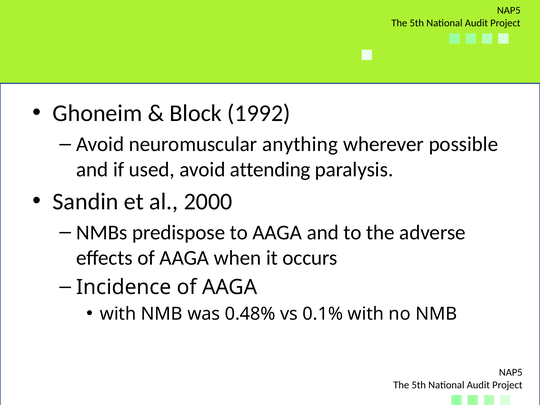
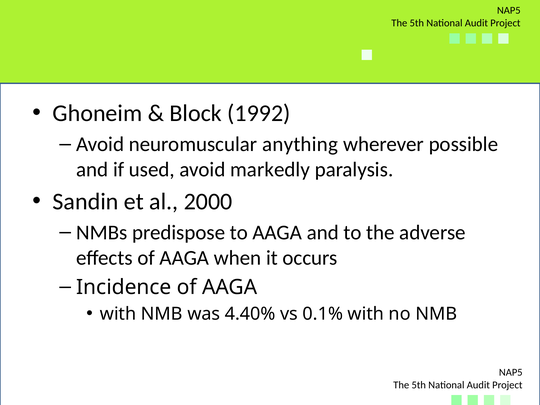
attending: attending -> markedly (270, 170)
0.48%: 0.48% -> 4.40% (250, 314)
